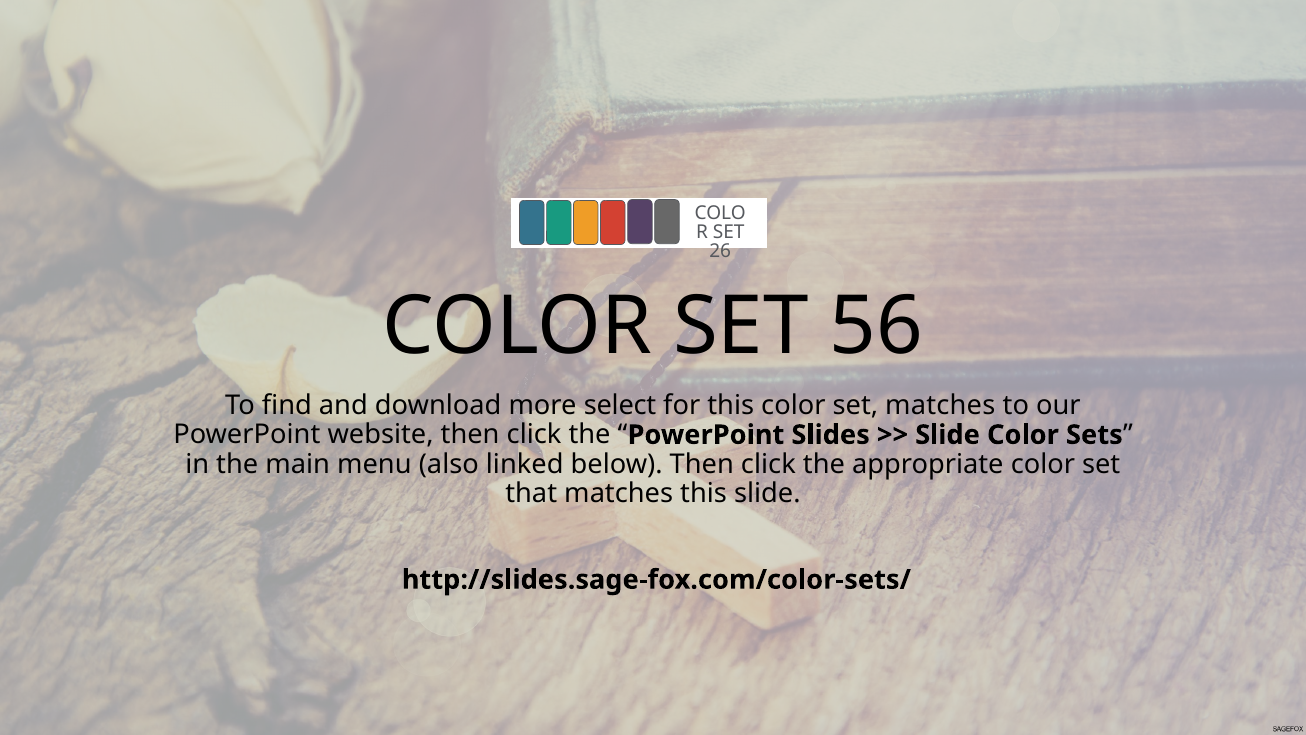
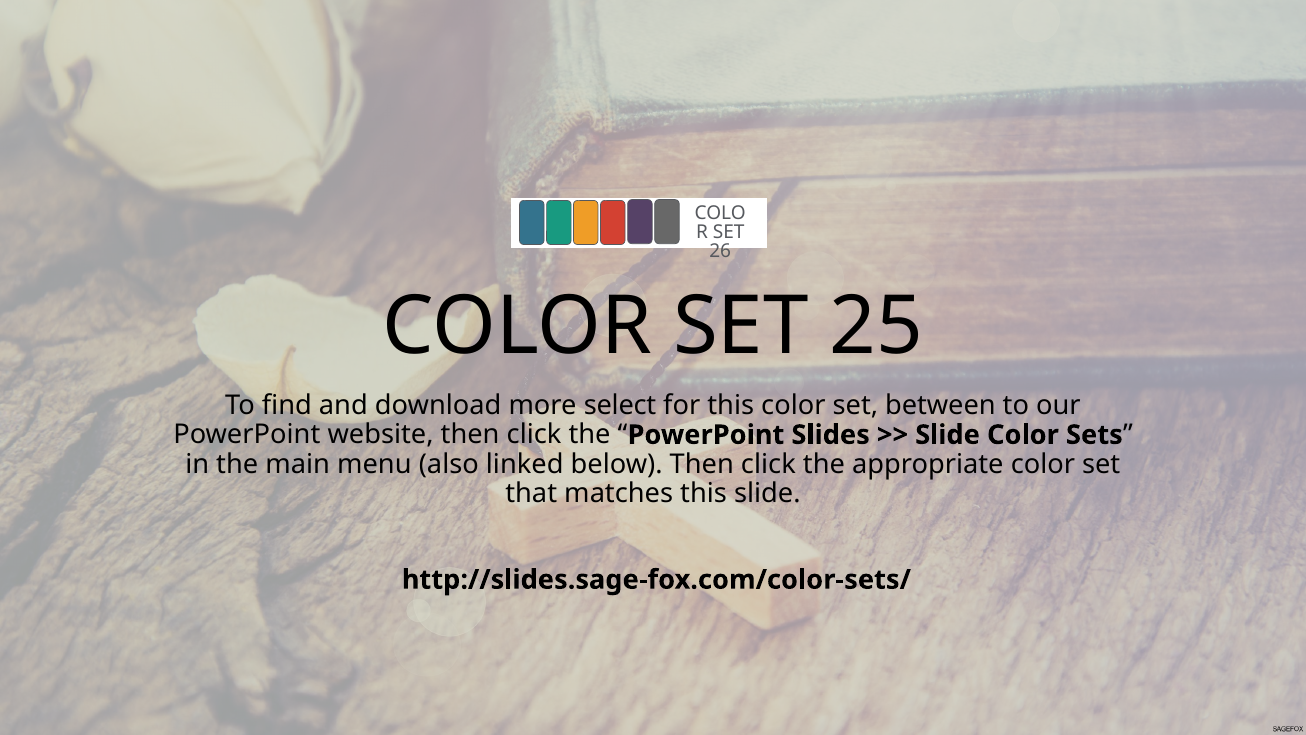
56: 56 -> 25 (877, 326)
set matches: matches -> between (940, 405)
